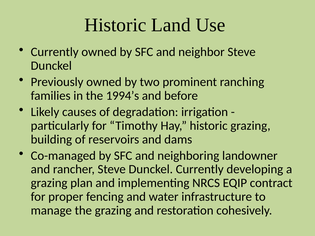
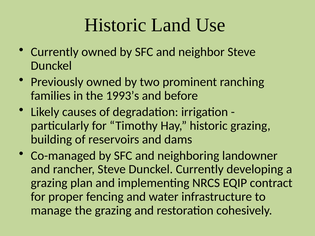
1994’s: 1994’s -> 1993’s (123, 96)
